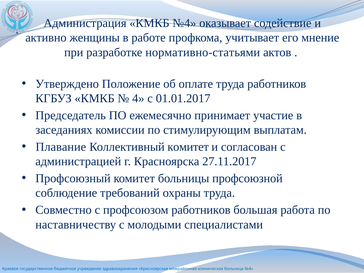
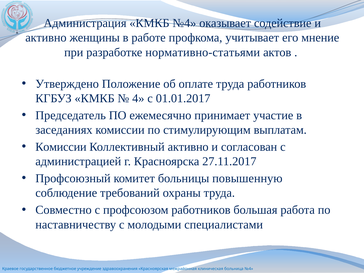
Плавание: Плавание -> Комиссии (61, 147)
Коллективный комитет: комитет -> активно (188, 147)
профсоюзной: профсоюзной -> повышенную (247, 178)
